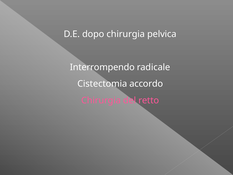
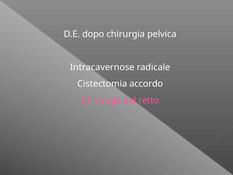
Interrompendo: Interrompendo -> Intracavernose (102, 67)
